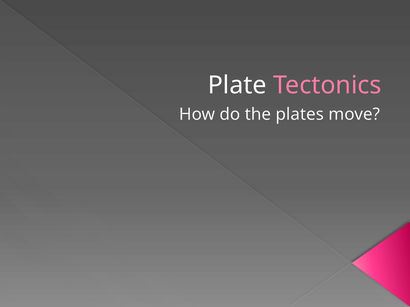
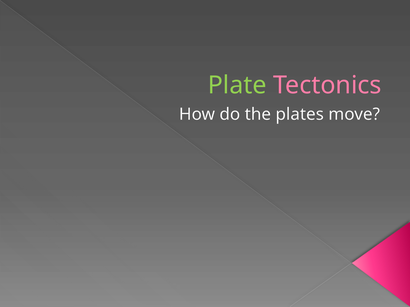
Plate colour: white -> light green (237, 85)
